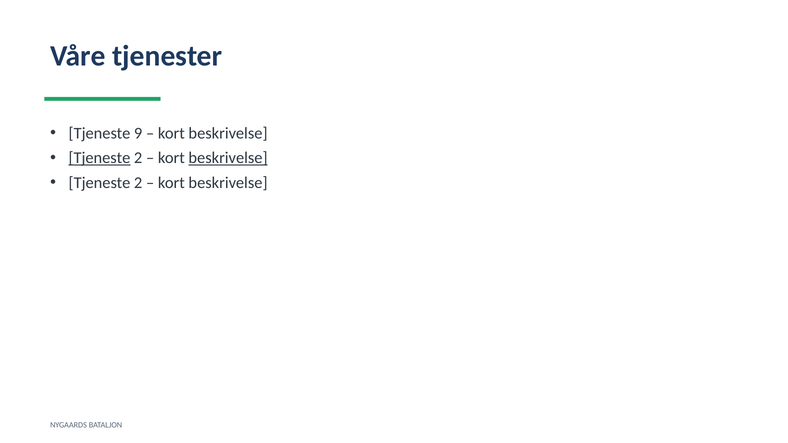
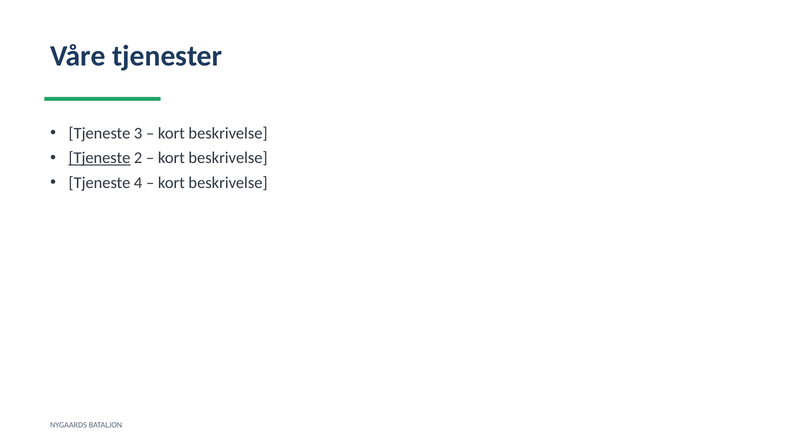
9: 9 -> 3 (138, 133)
beskrivelse underline: present -> none (228, 158)
2: 2 -> 4 (138, 183)
